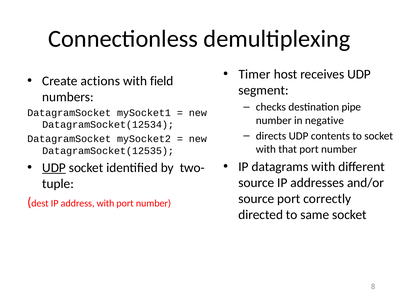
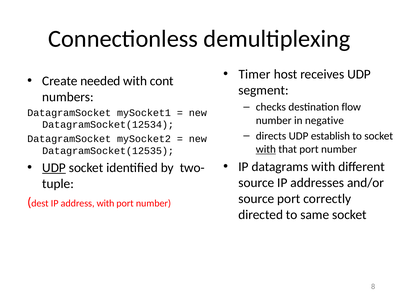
actions: actions -> needed (100, 81)
field: field -> cont (162, 81)
pipe: pipe -> flow (351, 107)
contents: contents -> establish (330, 136)
with underline: none -> present (266, 149)
